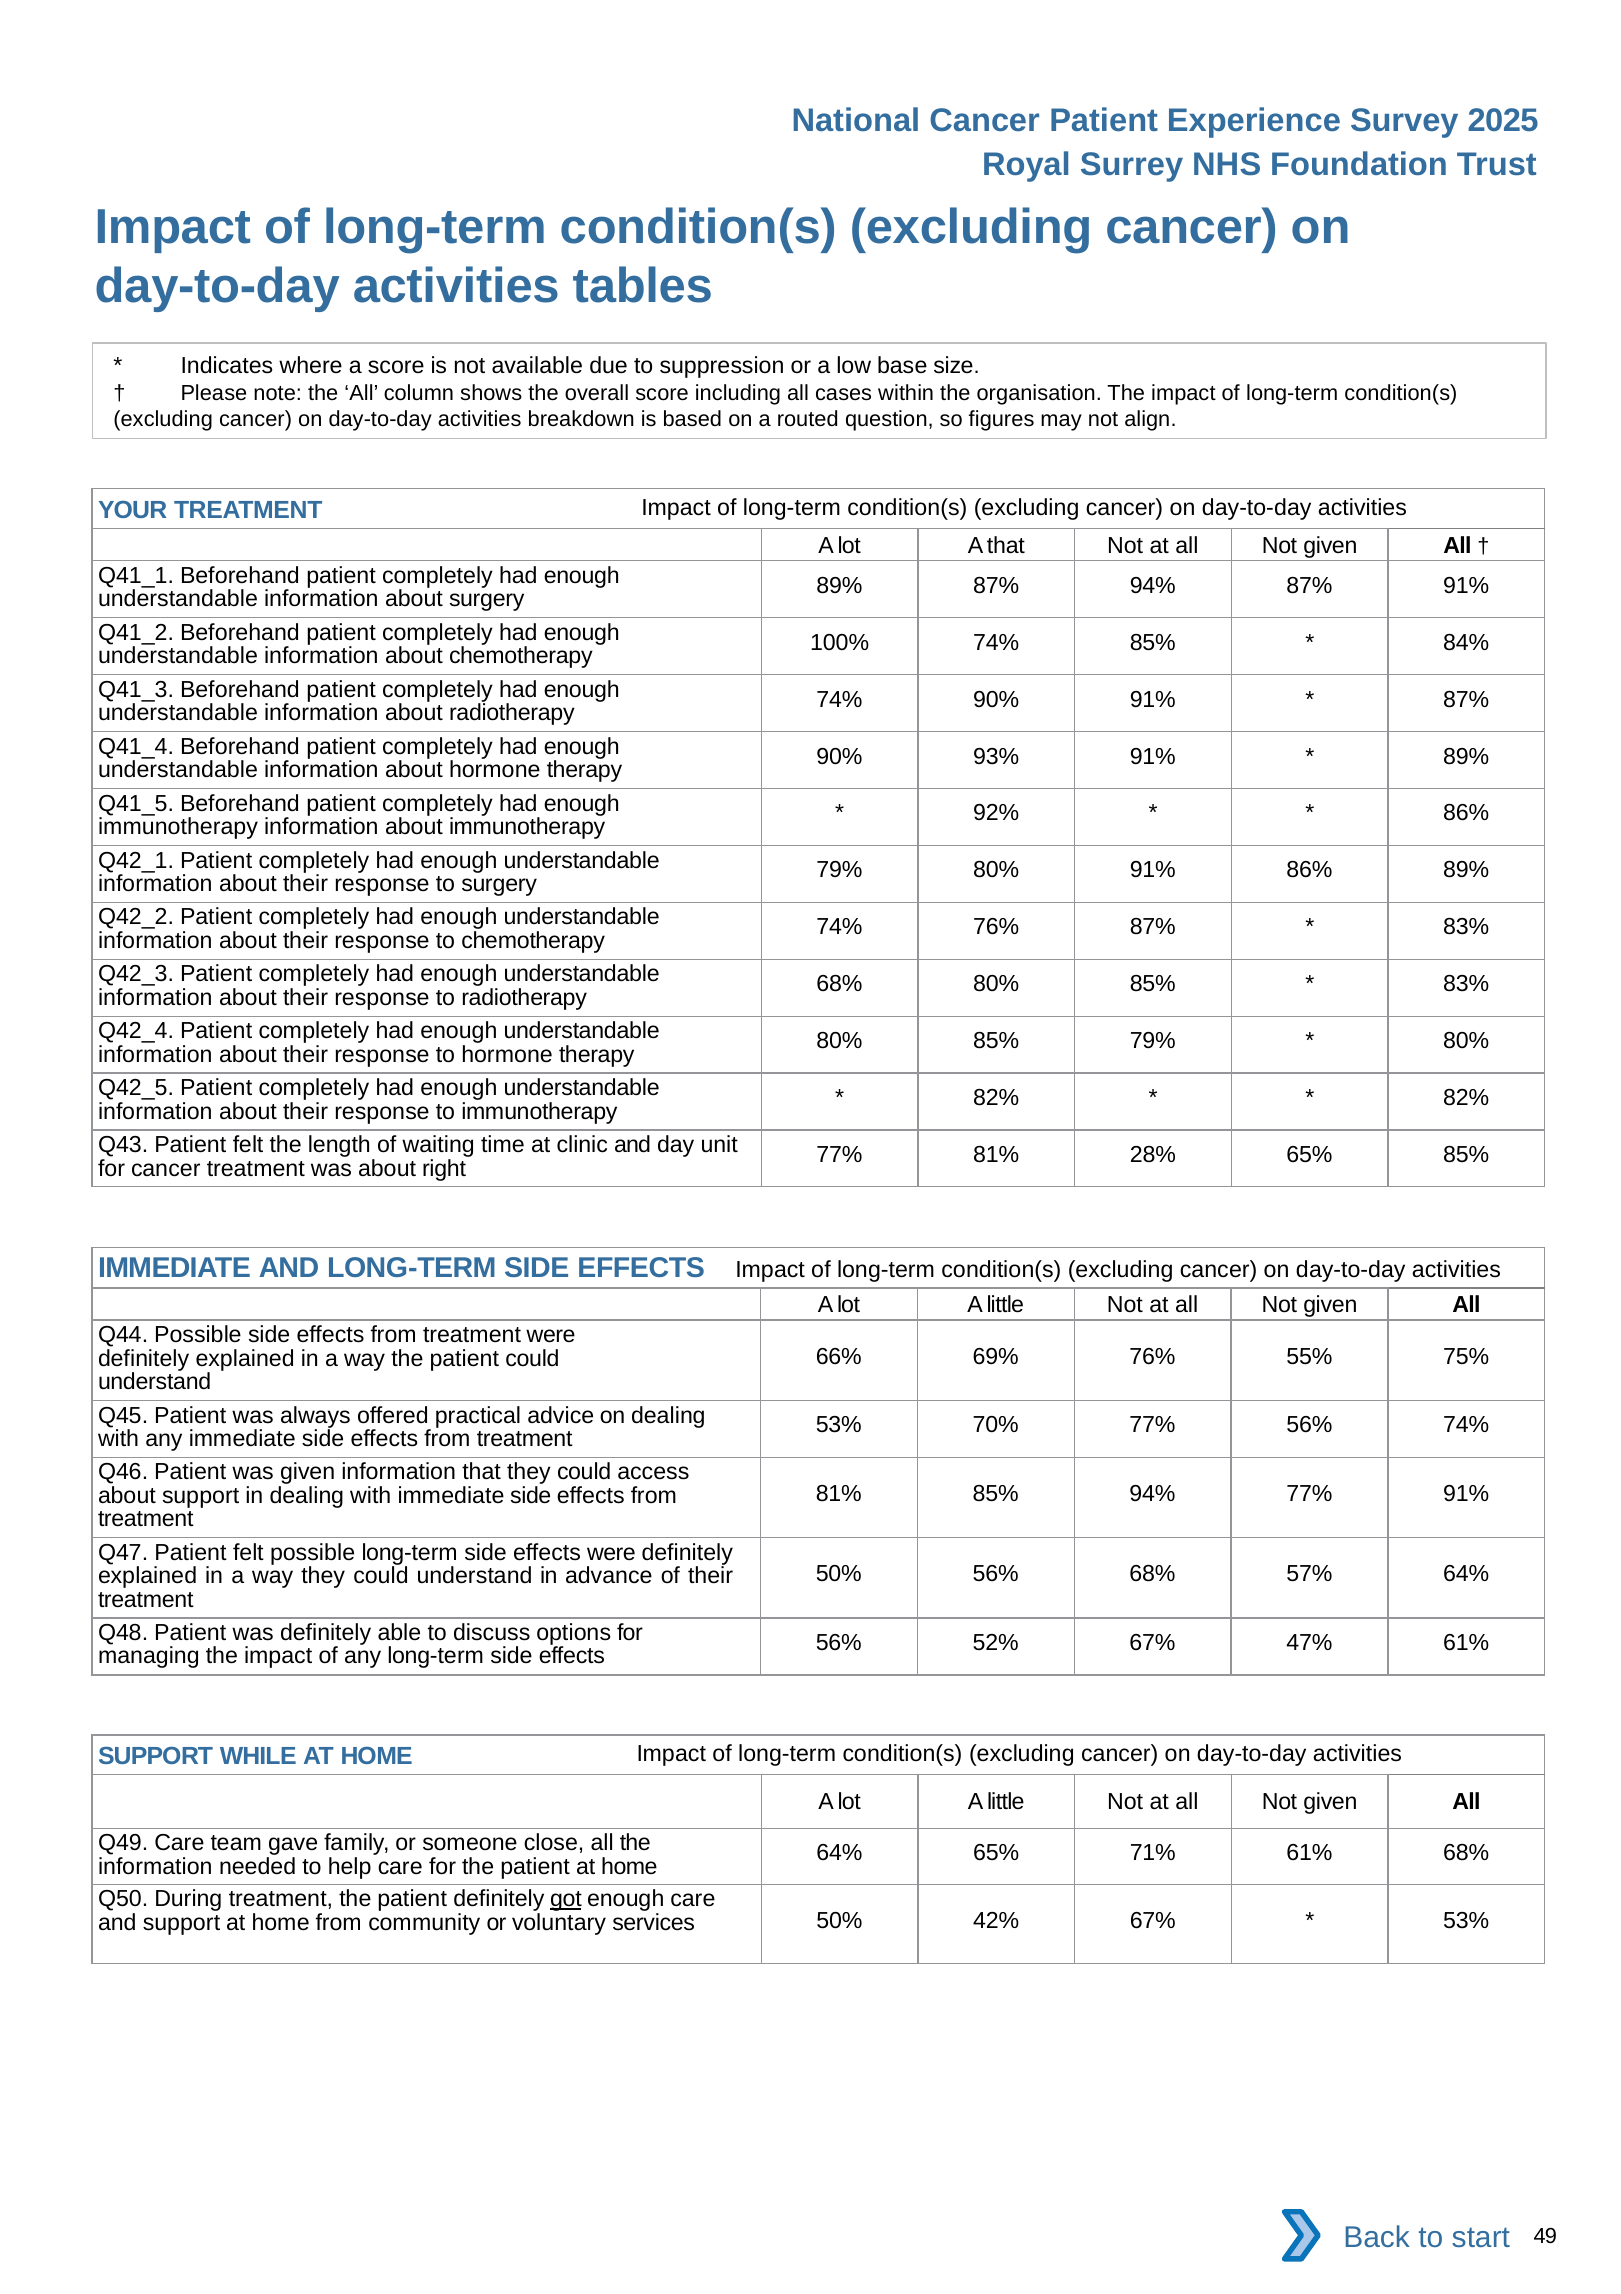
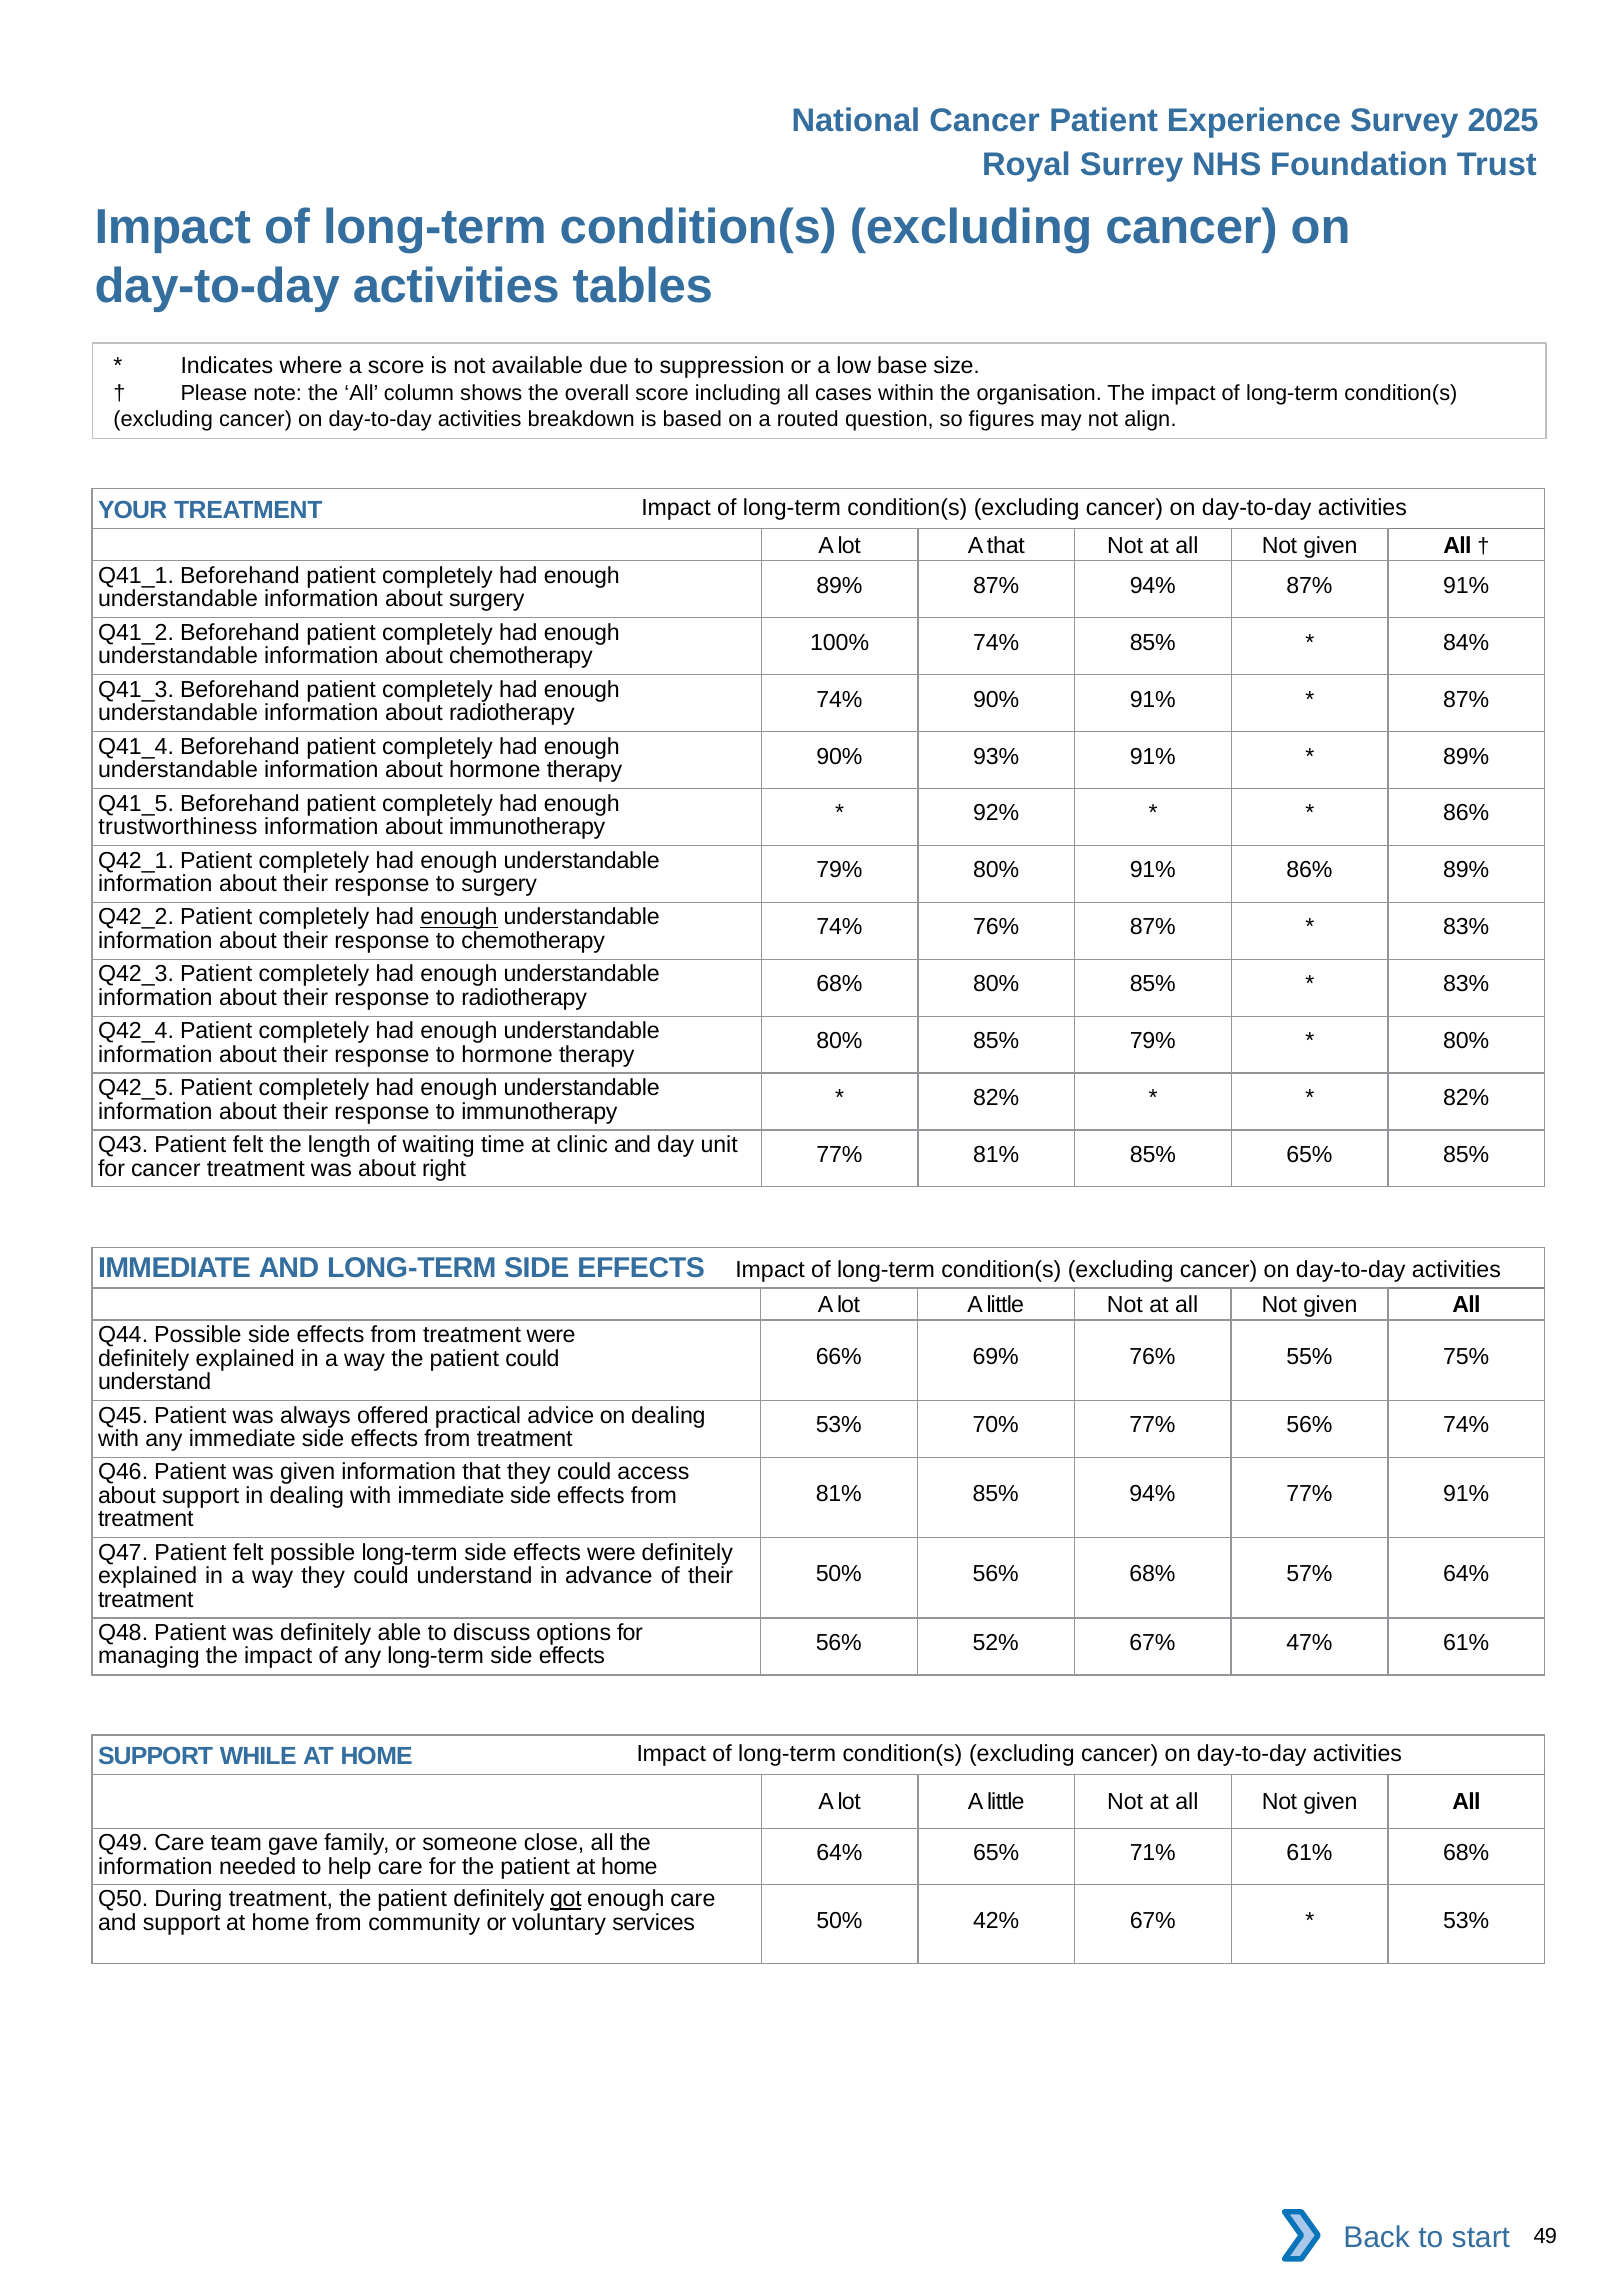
immunotherapy: immunotherapy -> trustworthiness (178, 827)
enough underline: none -> present (459, 917)
77% 81% 28%: 28% -> 85% (1153, 1155)
